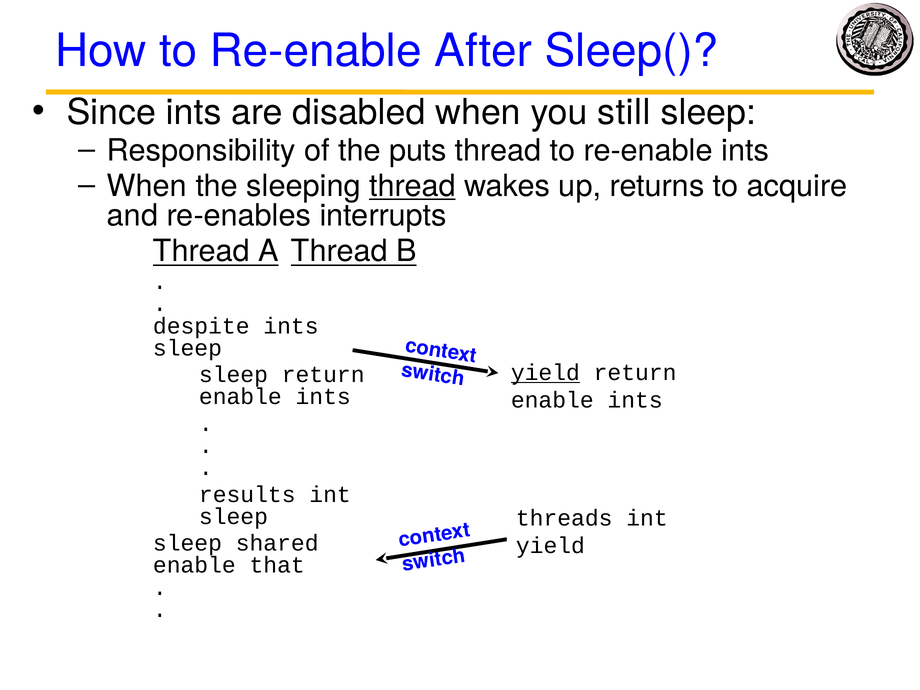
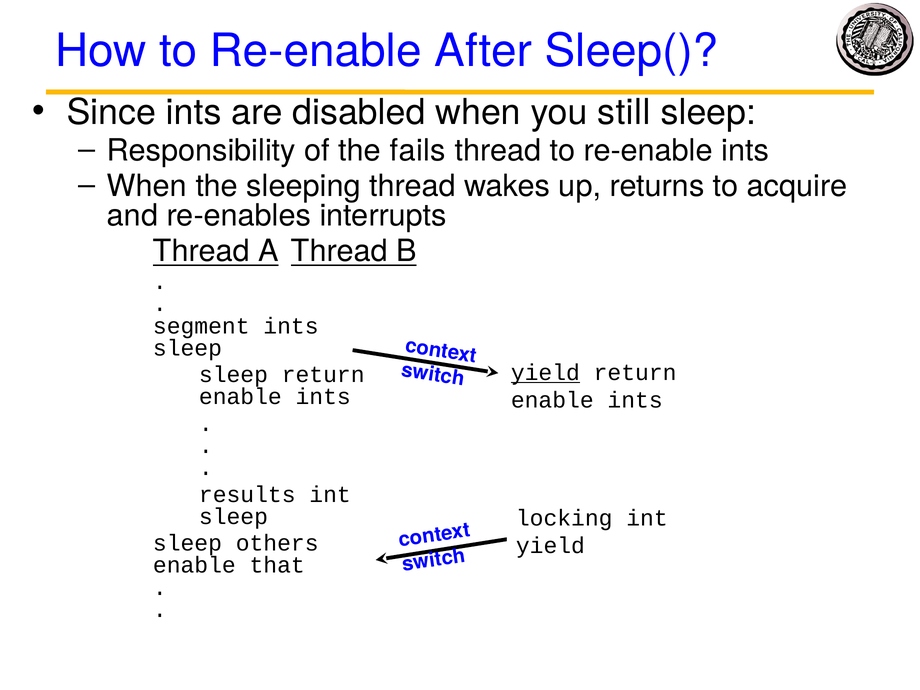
puts: puts -> fails (418, 151)
thread underline: present -> none (412, 186)
despite: despite -> segment (201, 326)
threads: threads -> locking (564, 518)
shared: shared -> others (277, 543)
